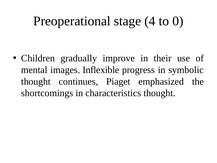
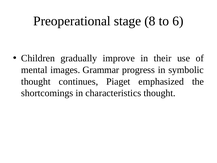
4: 4 -> 8 (150, 21)
0: 0 -> 6 (178, 21)
Inflexible: Inflexible -> Grammar (101, 70)
